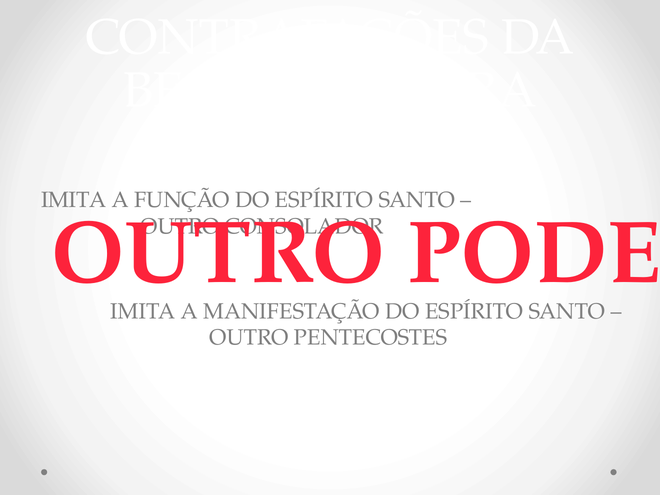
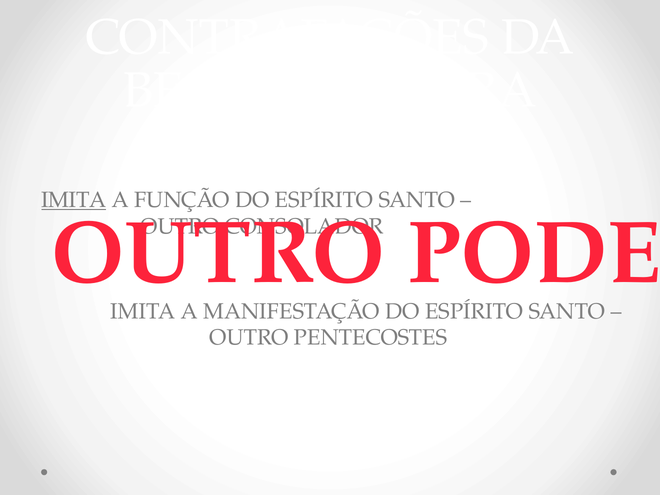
IMITA underline: none -> present (74, 200)
